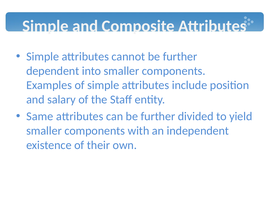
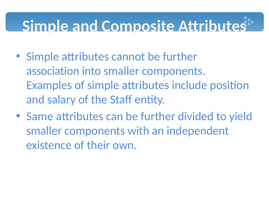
dependent: dependent -> association (53, 71)
